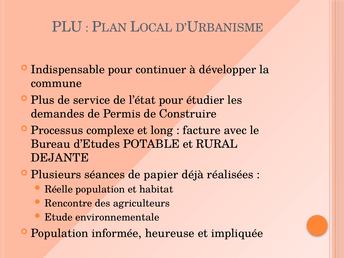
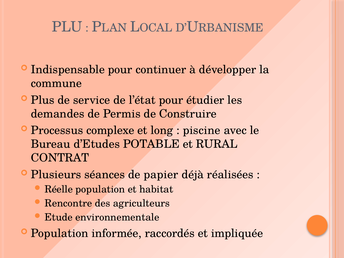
facture: facture -> piscine (202, 130)
DEJANTE: DEJANTE -> CONTRAT (60, 158)
heureuse: heureuse -> raccordés (170, 233)
